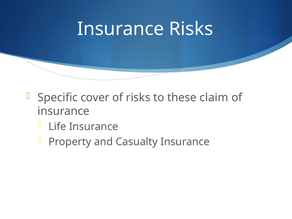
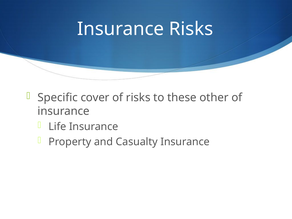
claim: claim -> other (214, 98)
